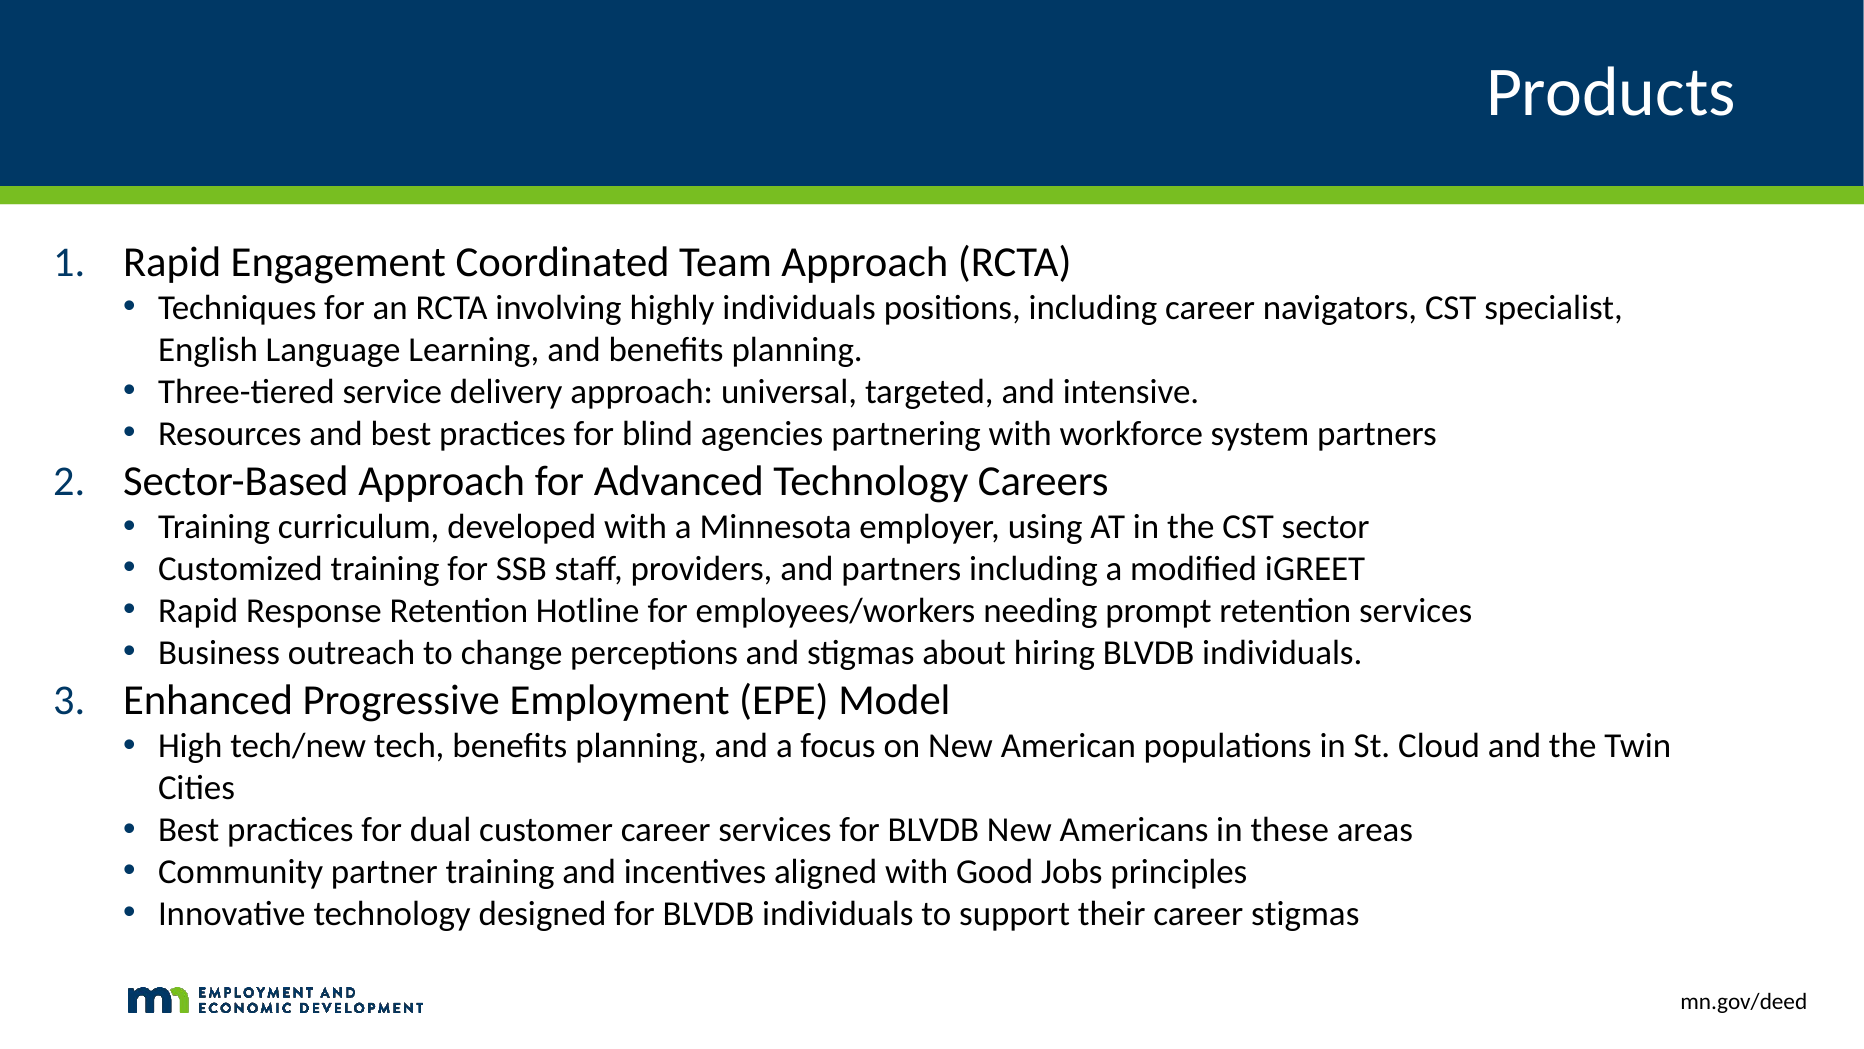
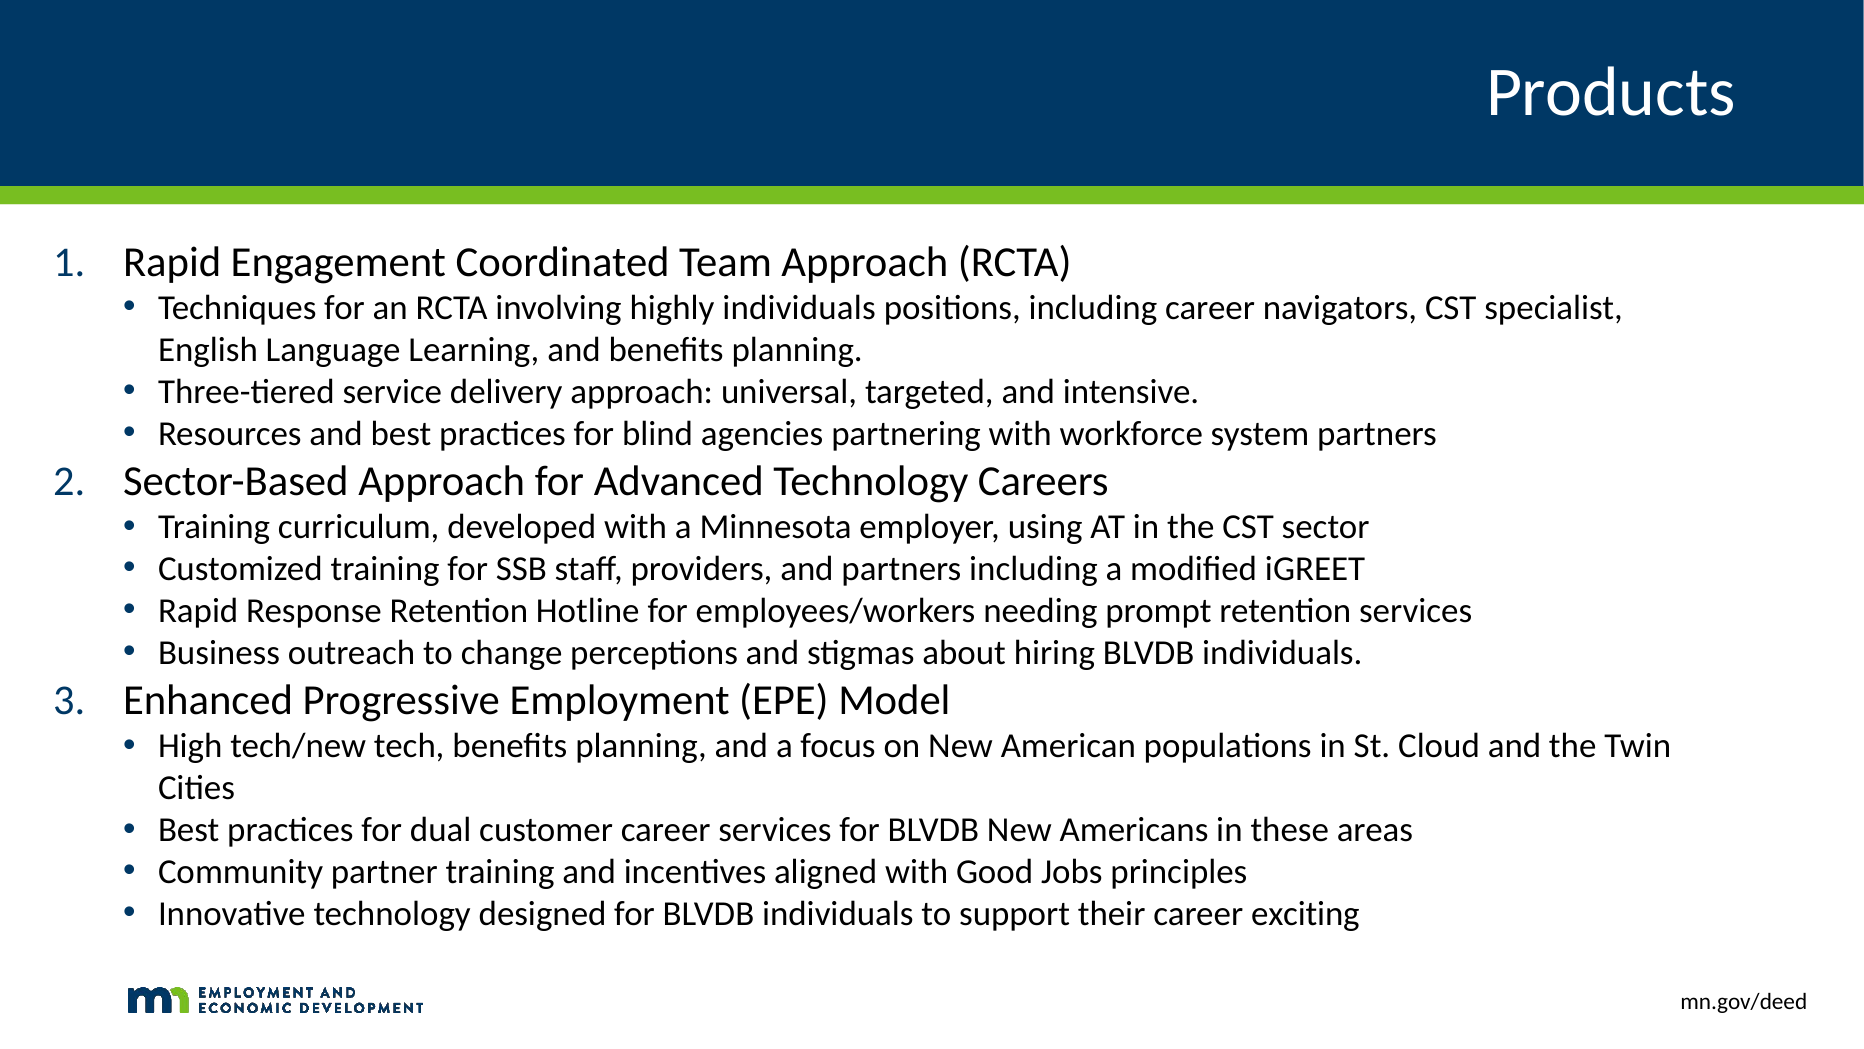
career stigmas: stigmas -> exciting (1305, 914)
